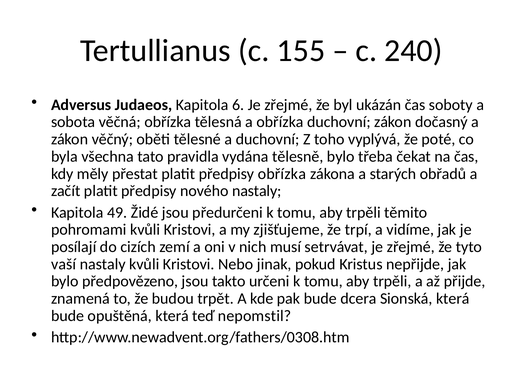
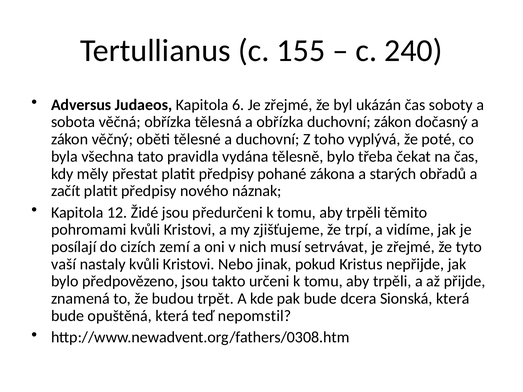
předpisy obřízka: obřízka -> pohané (282, 174)
nového nastaly: nastaly -> náznak (257, 191)
49: 49 -> 12 (117, 213)
